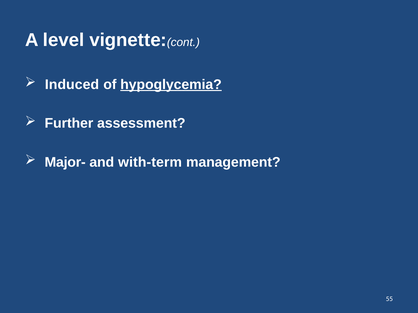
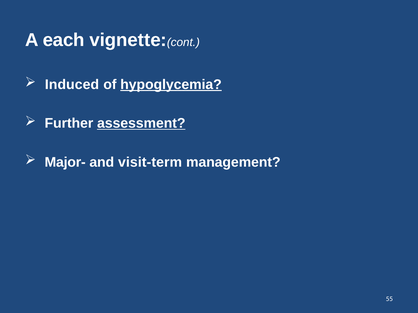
level: level -> each (64, 40)
assessment underline: none -> present (141, 124)
with-term: with-term -> visit-term (150, 163)
